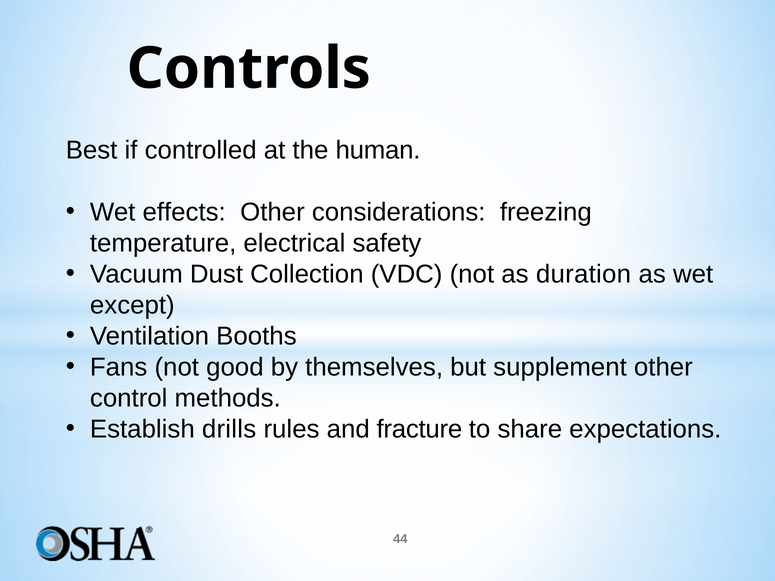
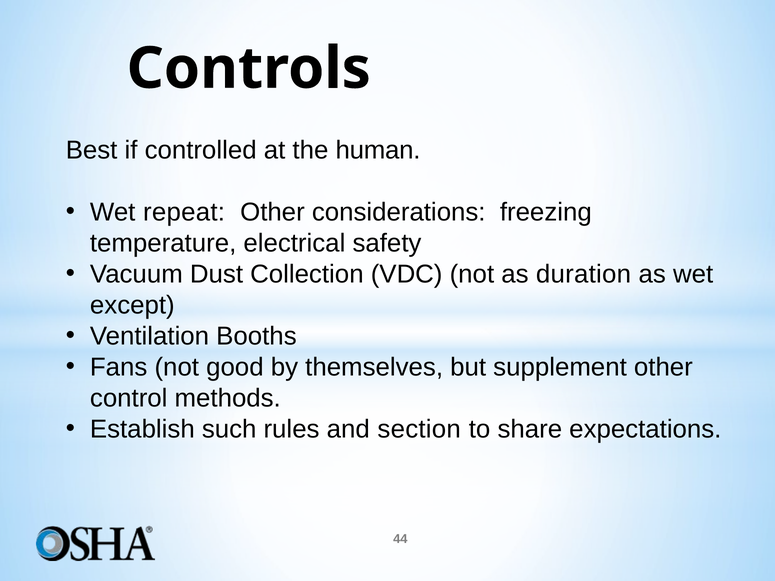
effects: effects -> repeat (184, 212)
drills: drills -> such (229, 429)
fracture: fracture -> section (419, 429)
